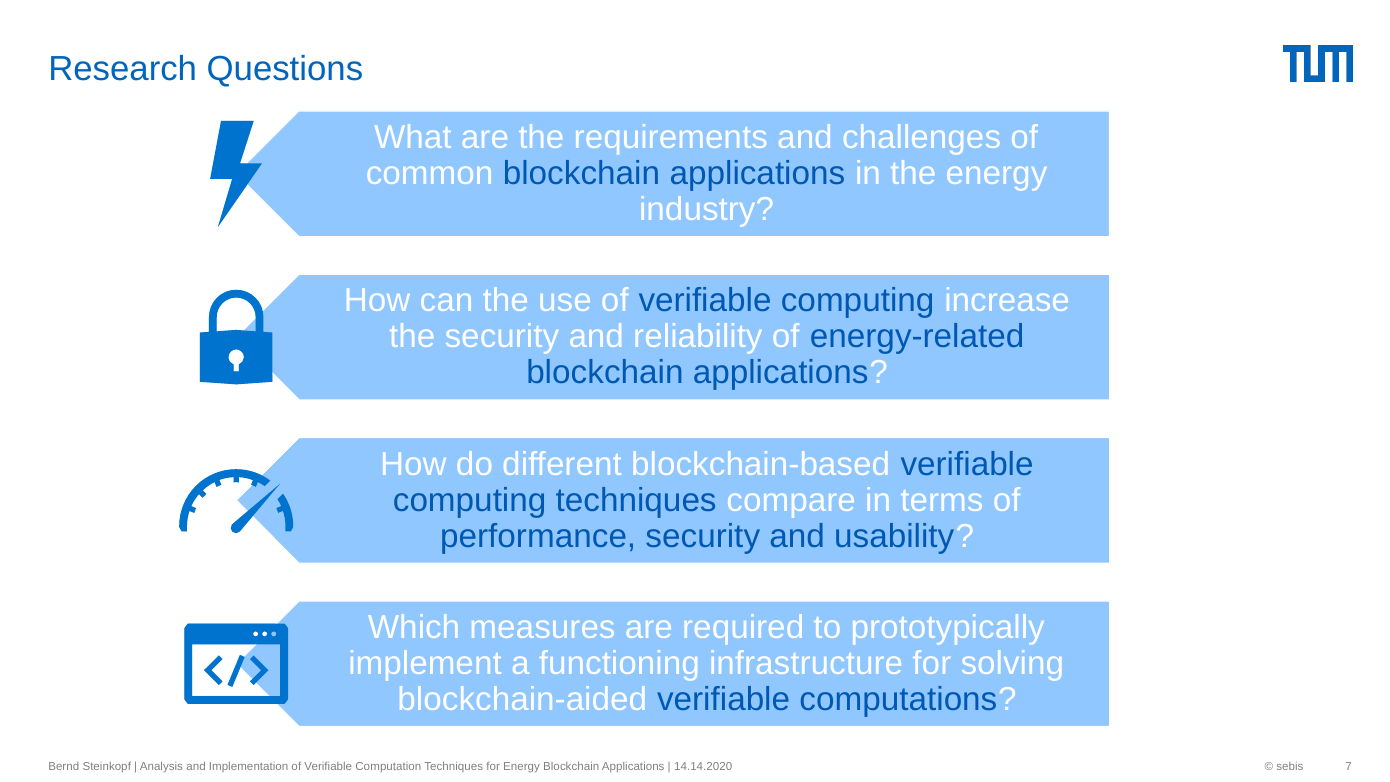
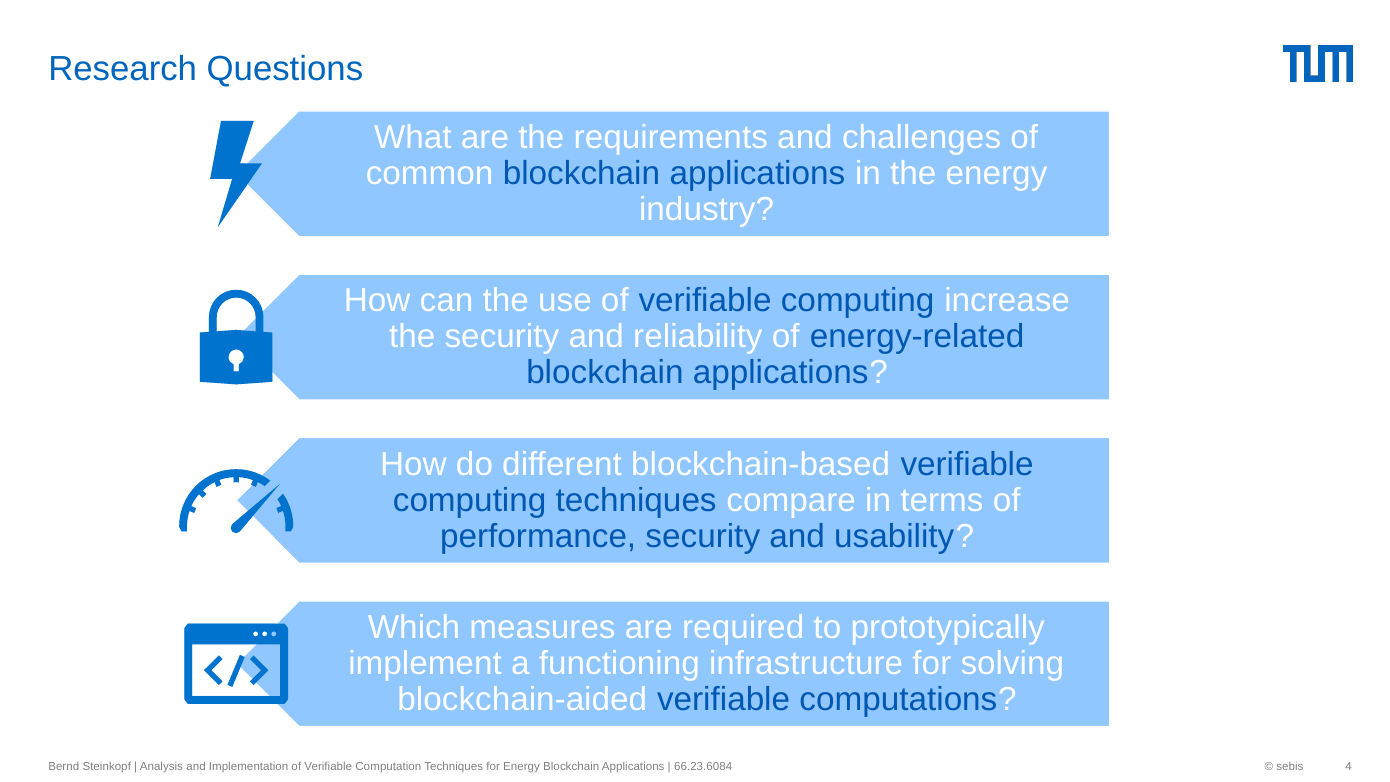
14.14.2020: 14.14.2020 -> 66.23.6084 (703, 766)
7: 7 -> 4 (1349, 766)
